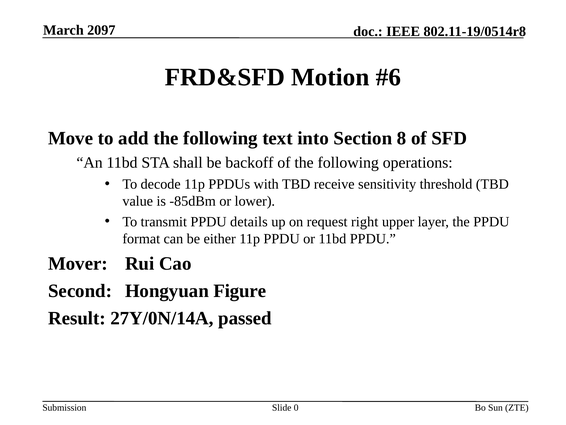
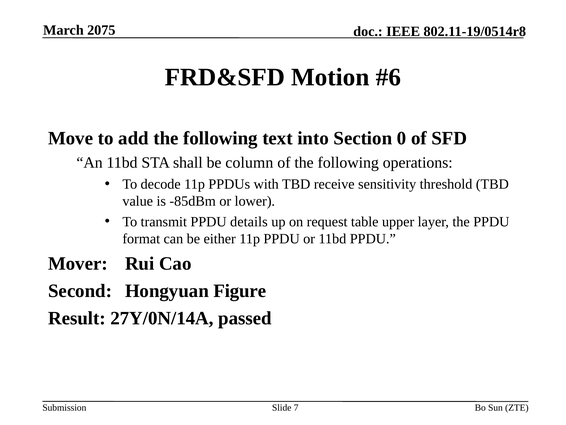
2097: 2097 -> 2075 (101, 30)
8: 8 -> 0 (402, 138)
backoff: backoff -> column (249, 163)
right: right -> table (365, 221)
0: 0 -> 7 (296, 407)
